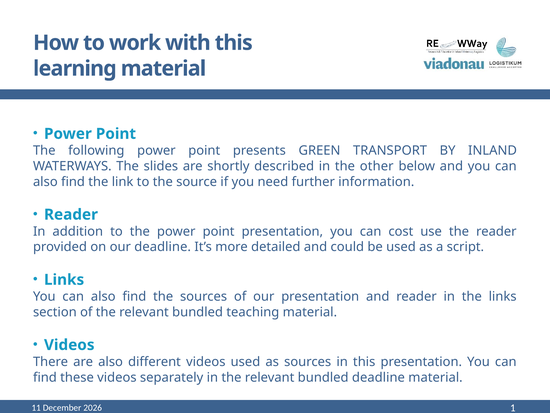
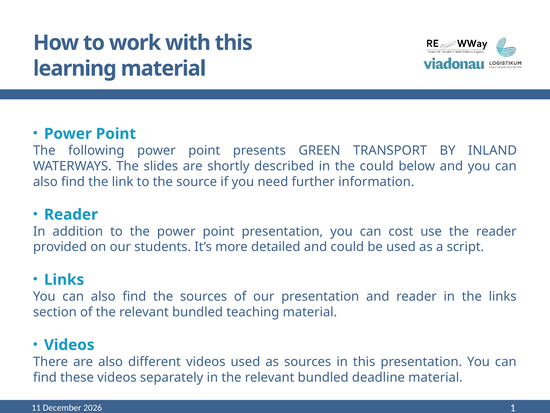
the other: other -> could (377, 166)
our deadline: deadline -> students (163, 247)
